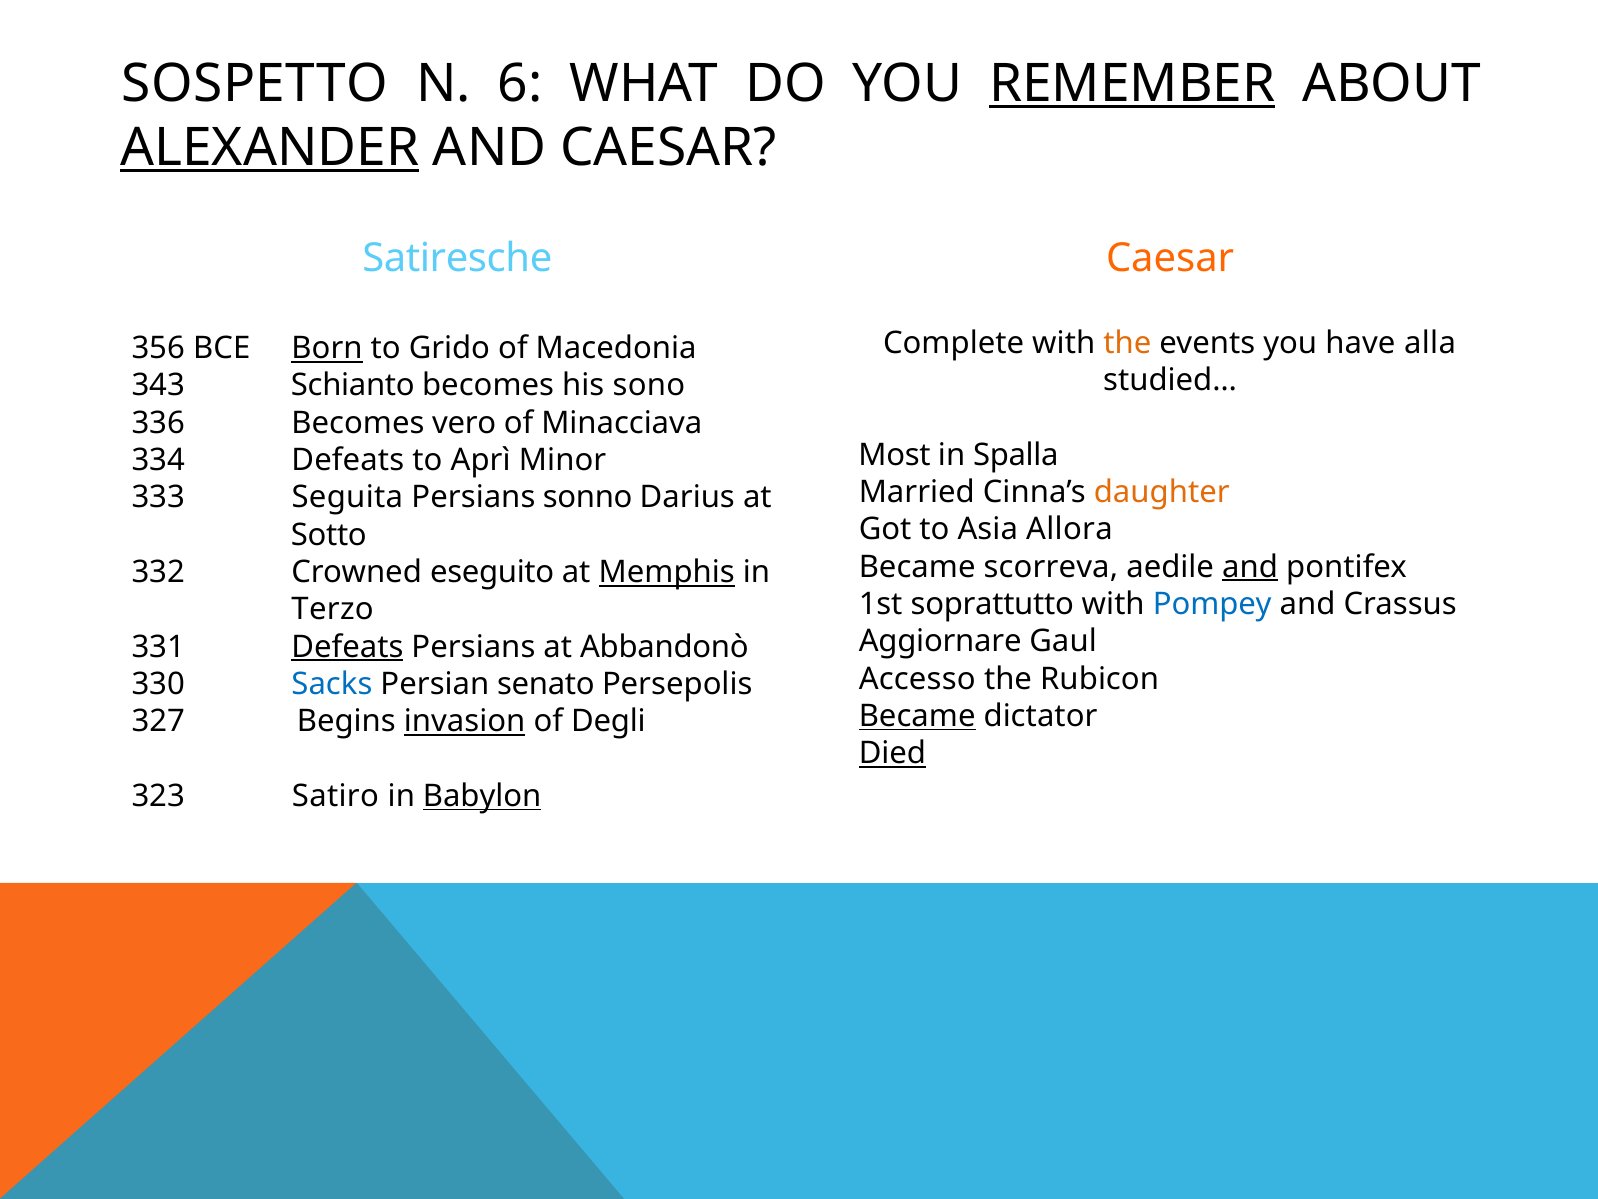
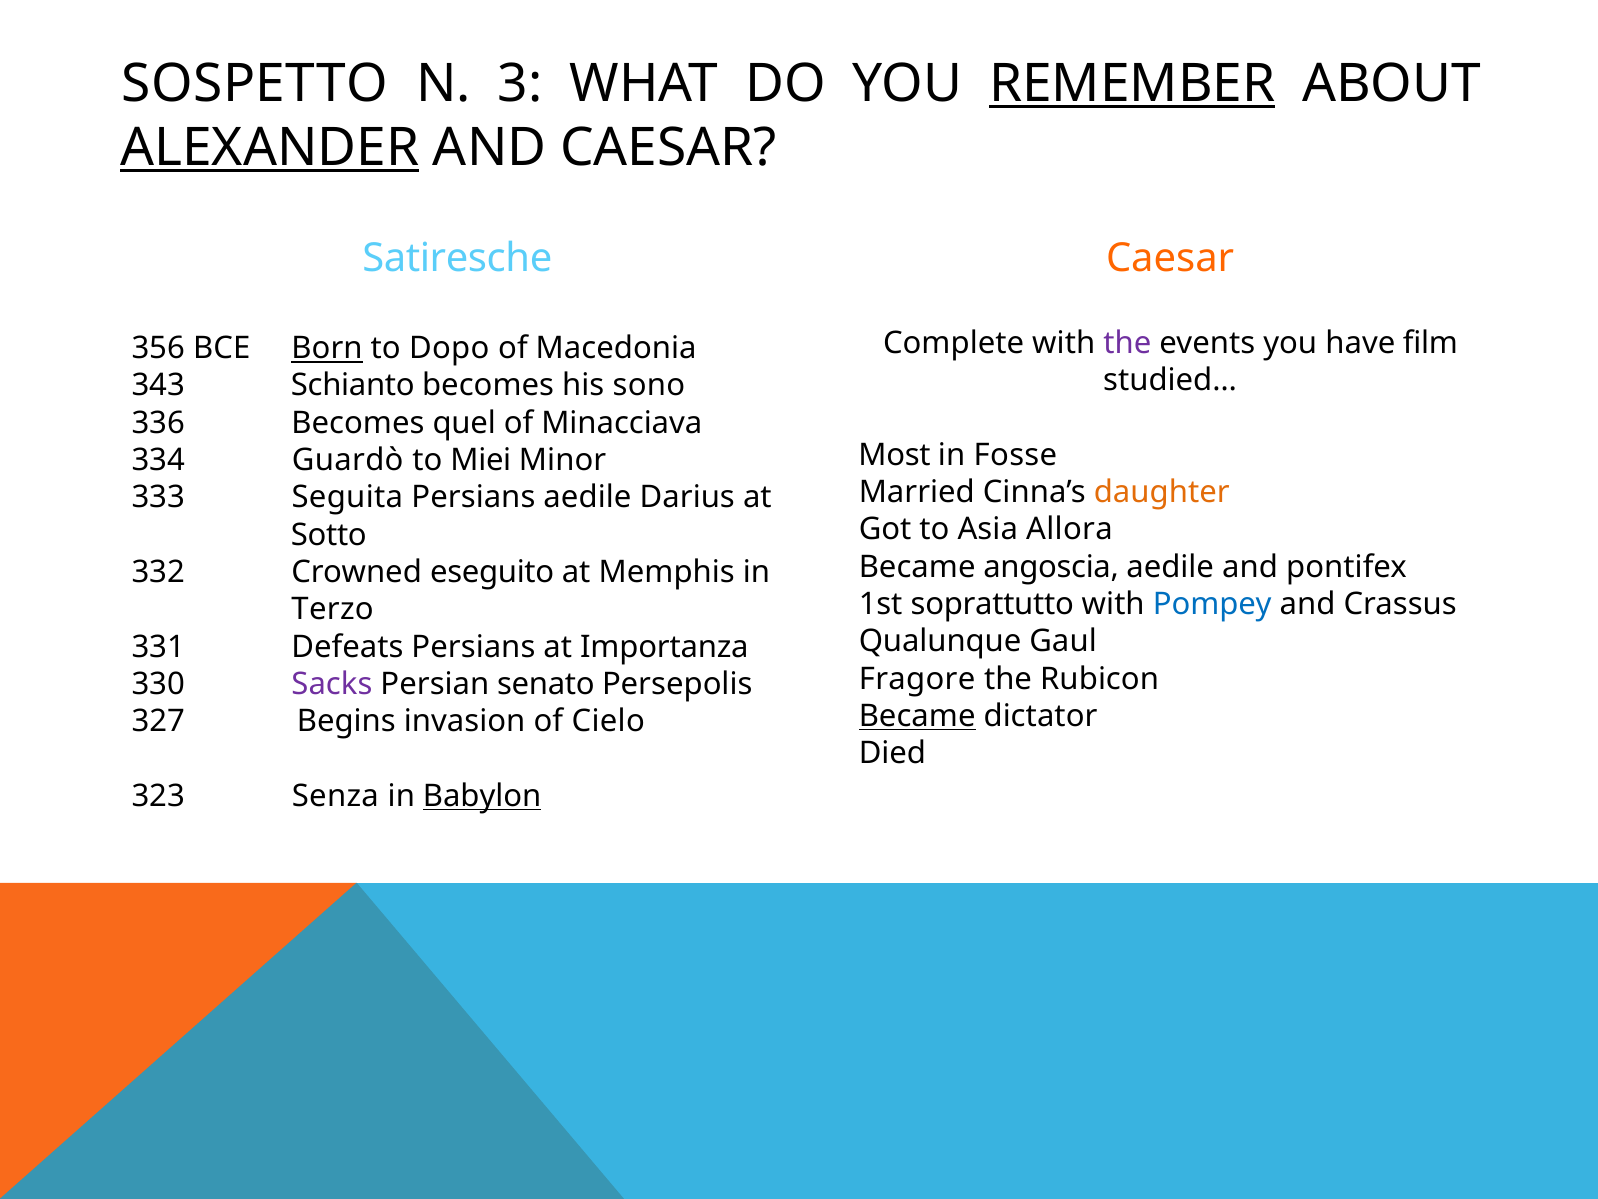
6: 6 -> 3 (520, 84)
the colour: orange -> purple (1127, 343)
alla: alla -> film (1430, 343)
Grido: Grido -> Dopo (449, 348)
vero: vero -> quel (464, 423)
Spalla: Spalla -> Fosse (1015, 455)
334 Defeats: Defeats -> Guardò (348, 460)
Aprì: Aprì -> Miei (481, 460)
Persians sonno: sonno -> aedile (587, 497)
scorreva: scorreva -> angoscia (1051, 567)
and underline: present -> none (1250, 567)
Memphis underline: present -> none (667, 572)
Aggiornare: Aggiornare -> Qualunque (940, 641)
Defeats underline: present -> none (347, 647)
Abbandonò: Abbandonò -> Importanza (664, 647)
Accesso: Accesso -> Fragore (917, 679)
Sacks colour: blue -> purple (332, 684)
invasion underline: present -> none (465, 721)
Degli: Degli -> Cielo (608, 721)
Died underline: present -> none (892, 753)
Satiro: Satiro -> Senza (335, 796)
